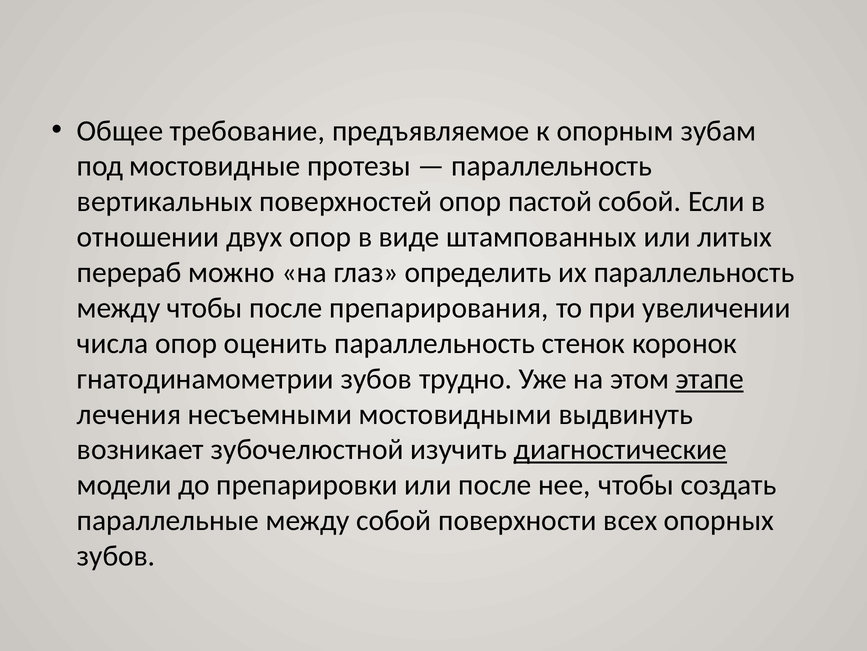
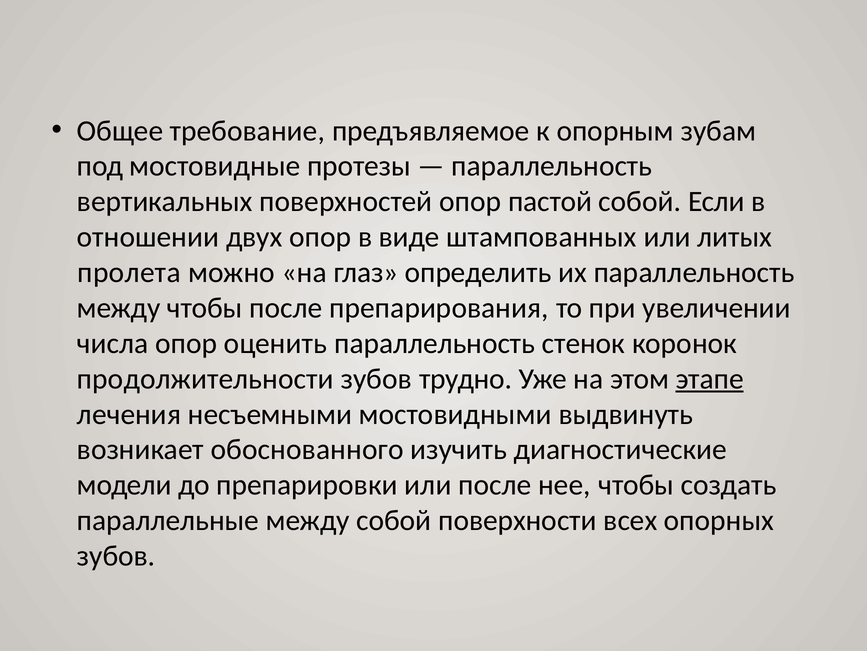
перераб: перераб -> пролета (129, 272)
гнатодинамометрии: гнатодинамометрии -> продолжительности (205, 378)
зубочелюстной: зубочелюстной -> обоснованного (307, 449)
диагностические underline: present -> none (620, 449)
